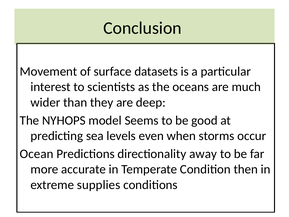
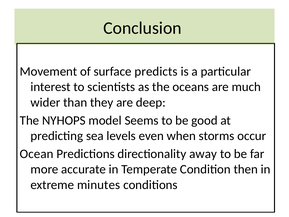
datasets: datasets -> predicts (156, 71)
supplies: supplies -> minutes (99, 185)
